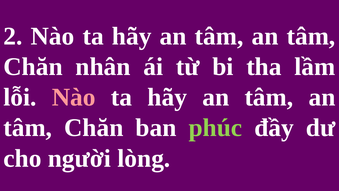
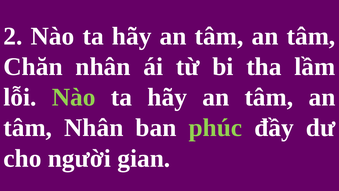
Nào colour: pink -> light green (74, 97)
Chăn: Chăn -> Nhân (94, 128)
lòng: lòng -> gian (144, 158)
